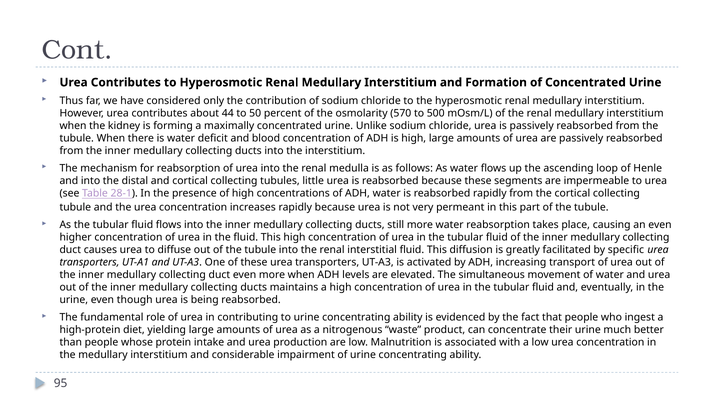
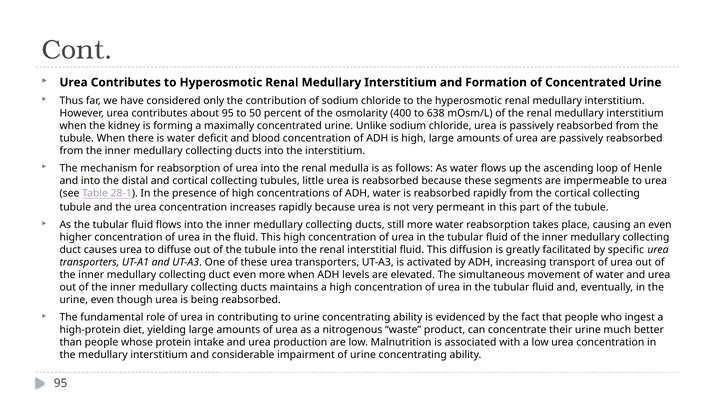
about 44: 44 -> 95 (228, 113)
570: 570 -> 400 (401, 113)
500: 500 -> 638 (436, 113)
